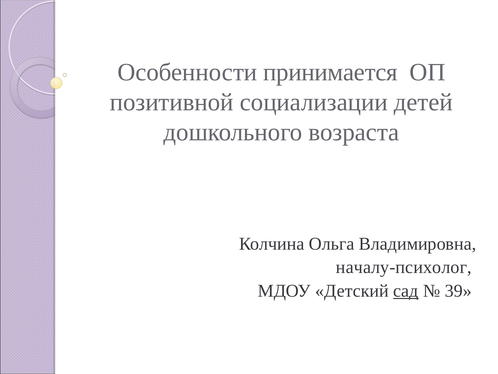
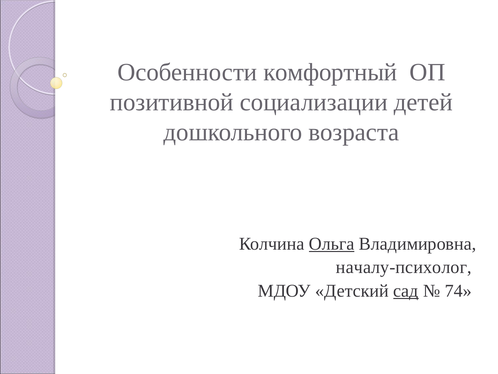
принимается: принимается -> комфортный (330, 72)
Ольга underline: none -> present (332, 243)
39: 39 -> 74 (458, 290)
